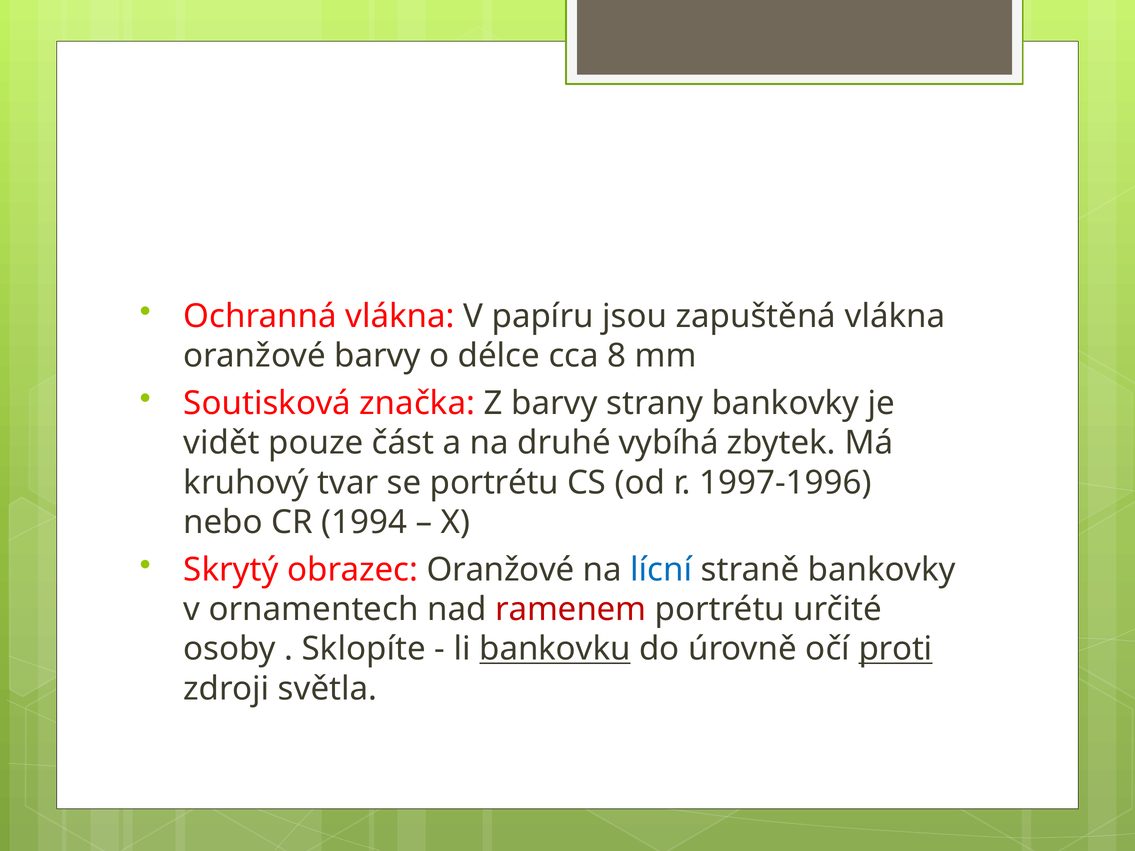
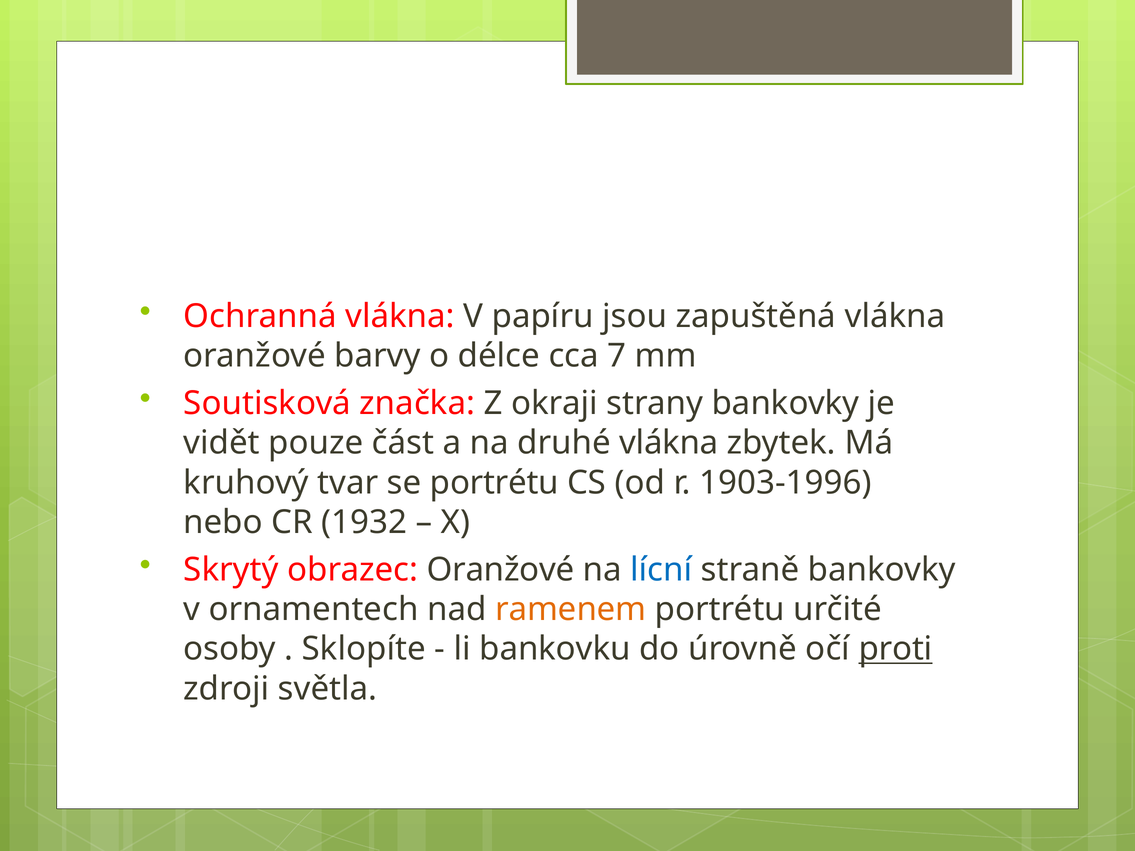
8: 8 -> 7 (617, 356)
Z barvy: barvy -> okraji (554, 403)
druhé vybíhá: vybíhá -> vlákna (669, 443)
1997-1996: 1997-1996 -> 1903-1996 (785, 483)
1994: 1994 -> 1932 (364, 522)
ramenem colour: red -> orange (571, 609)
bankovku underline: present -> none (555, 649)
